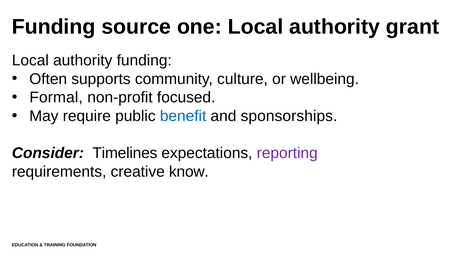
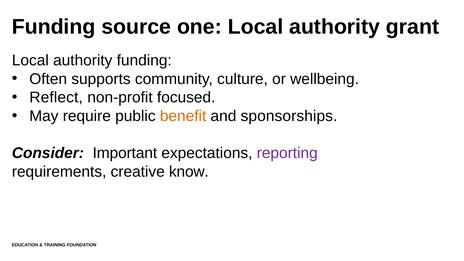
Formal: Formal -> Reflect (56, 98)
benefit colour: blue -> orange (183, 116)
Timelines: Timelines -> Important (125, 153)
